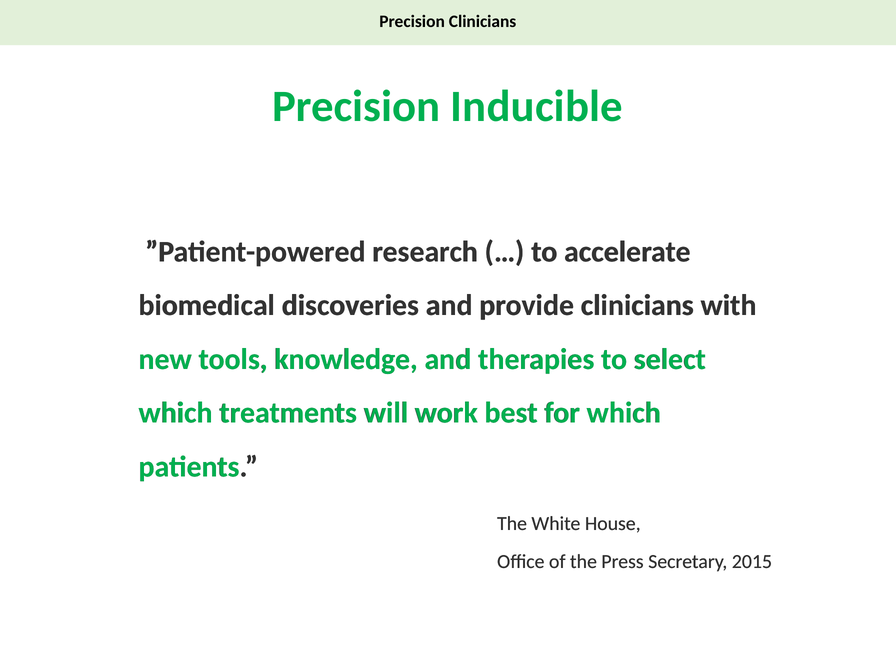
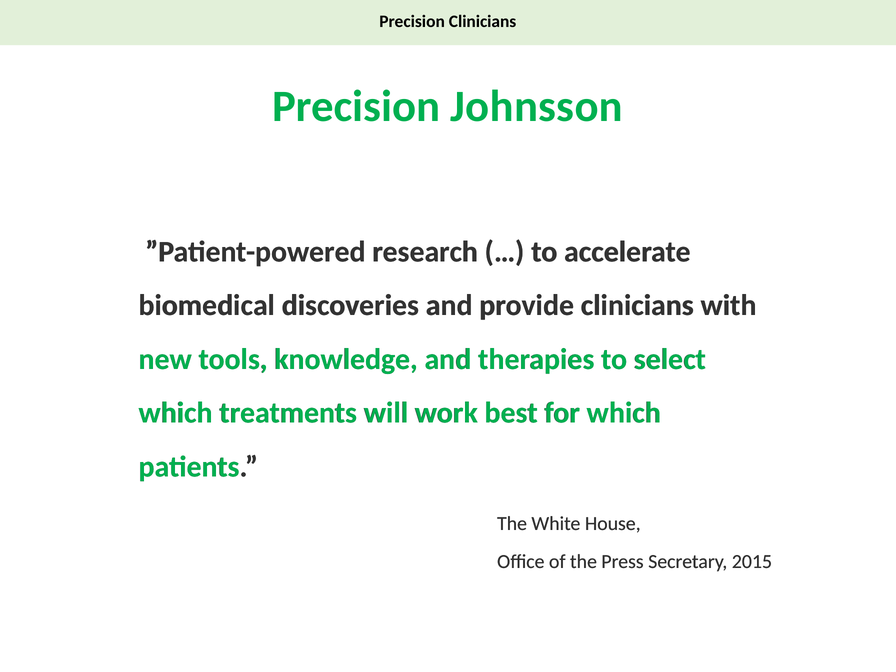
Inducible: Inducible -> Johnsson (537, 106)
